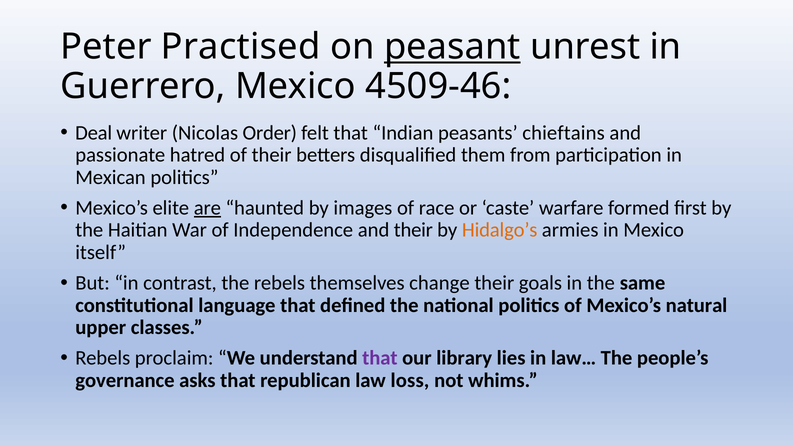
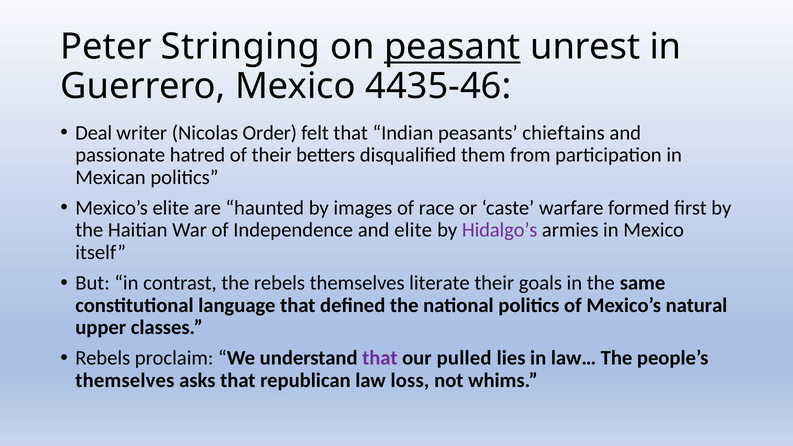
Practised: Practised -> Stringing (241, 47)
4509-46: 4509-46 -> 4435-46 (438, 86)
are underline: present -> none (207, 208)
and their: their -> elite (413, 230)
Hidalgo’s colour: orange -> purple (500, 230)
change: change -> literate (439, 283)
library: library -> pulled (464, 358)
governance: governance -> themselves (125, 380)
